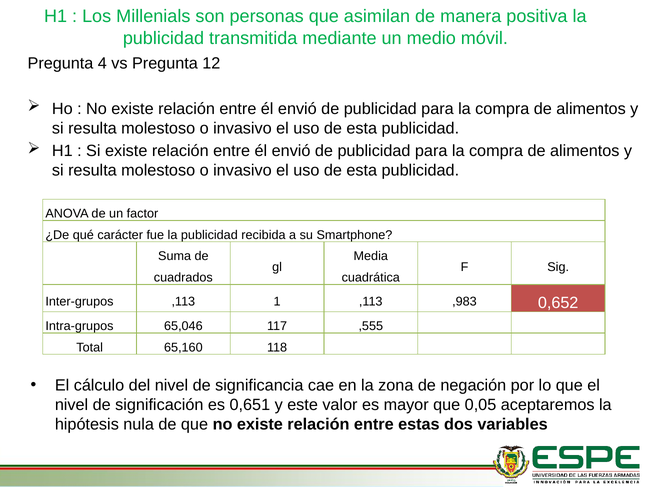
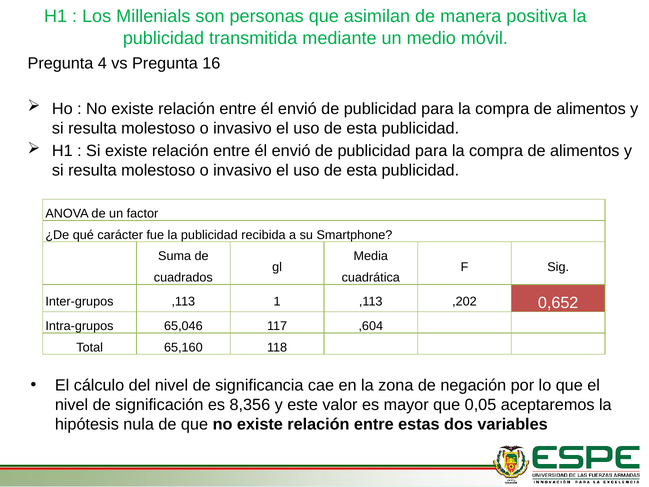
12: 12 -> 16 (211, 63)
,983: ,983 -> ,202 (464, 302)
,555: ,555 -> ,604 (371, 326)
0,651: 0,651 -> 8,356 (250, 405)
